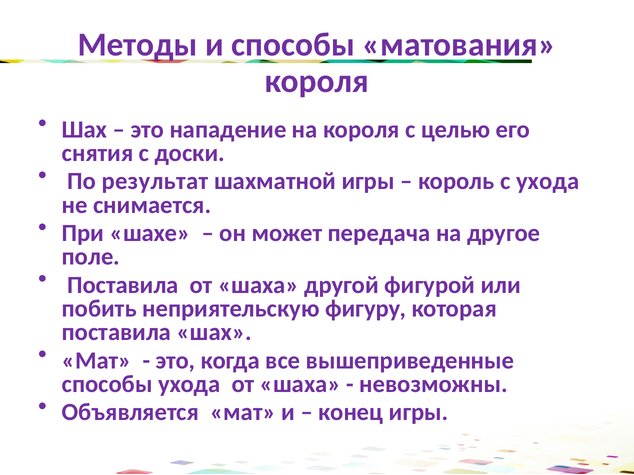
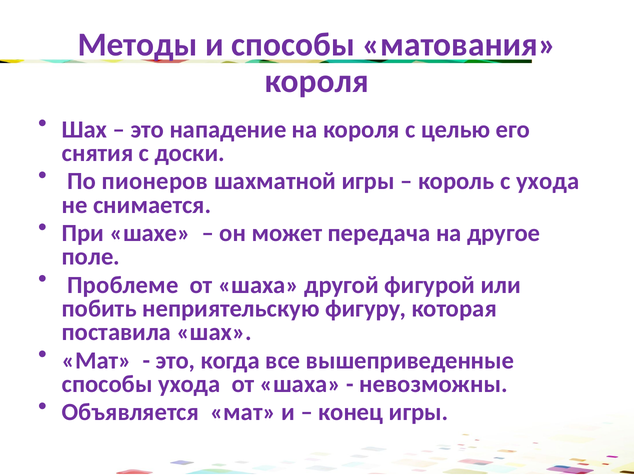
результат: результат -> пионеров (155, 182)
Поставила: Поставила -> Проблеме (123, 285)
